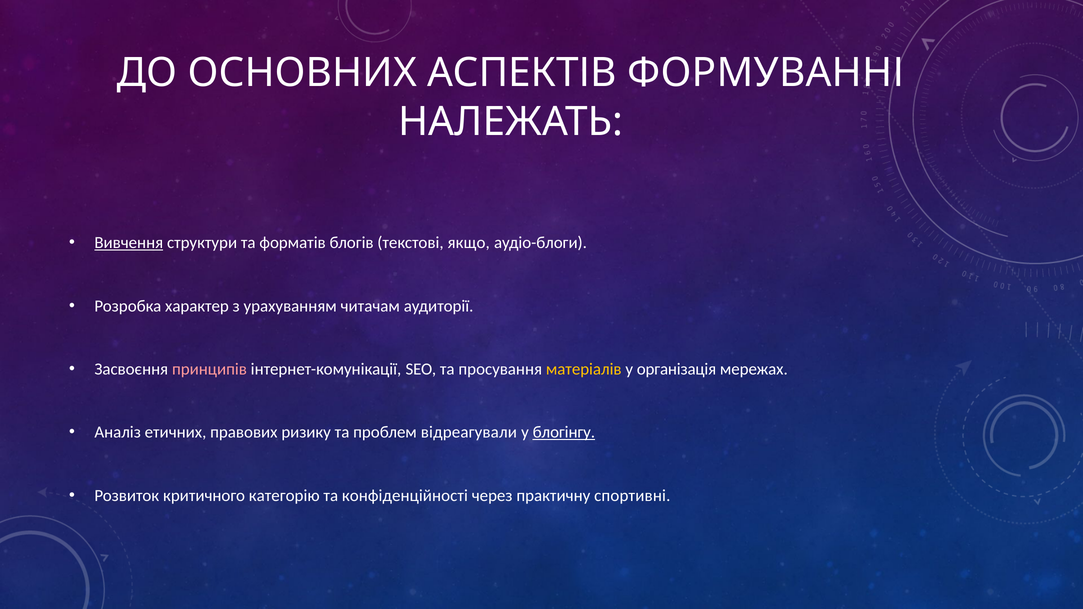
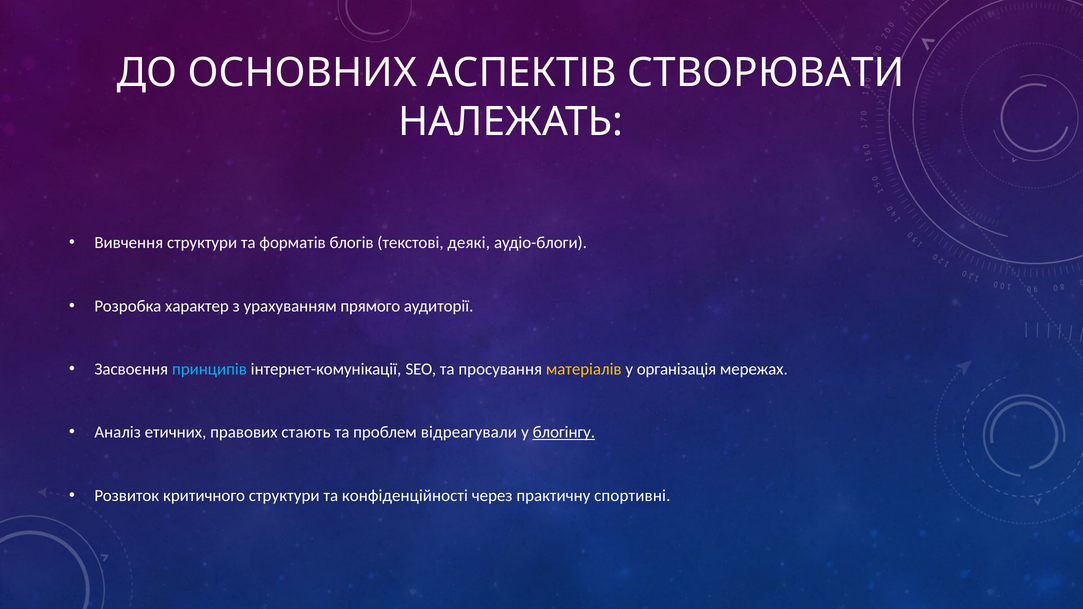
ФОРМУВАННІ: ФОРМУВАННІ -> СТВОРЮВАТИ (766, 73)
Вивчення underline: present -> none (129, 243)
якщо: якщо -> деякі (469, 243)
читачам: читачам -> прямого (370, 306)
принципів colour: pink -> light blue (209, 369)
ризику: ризику -> стають (306, 432)
критичного категорію: категорію -> структури (284, 496)
